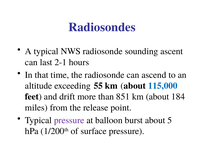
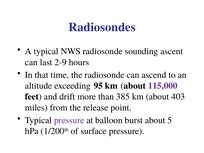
2-1: 2-1 -> 2-9 (61, 62)
55: 55 -> 95 (98, 86)
115,000 colour: blue -> purple (163, 86)
851: 851 -> 385 (123, 97)
184: 184 -> 403 (178, 97)
